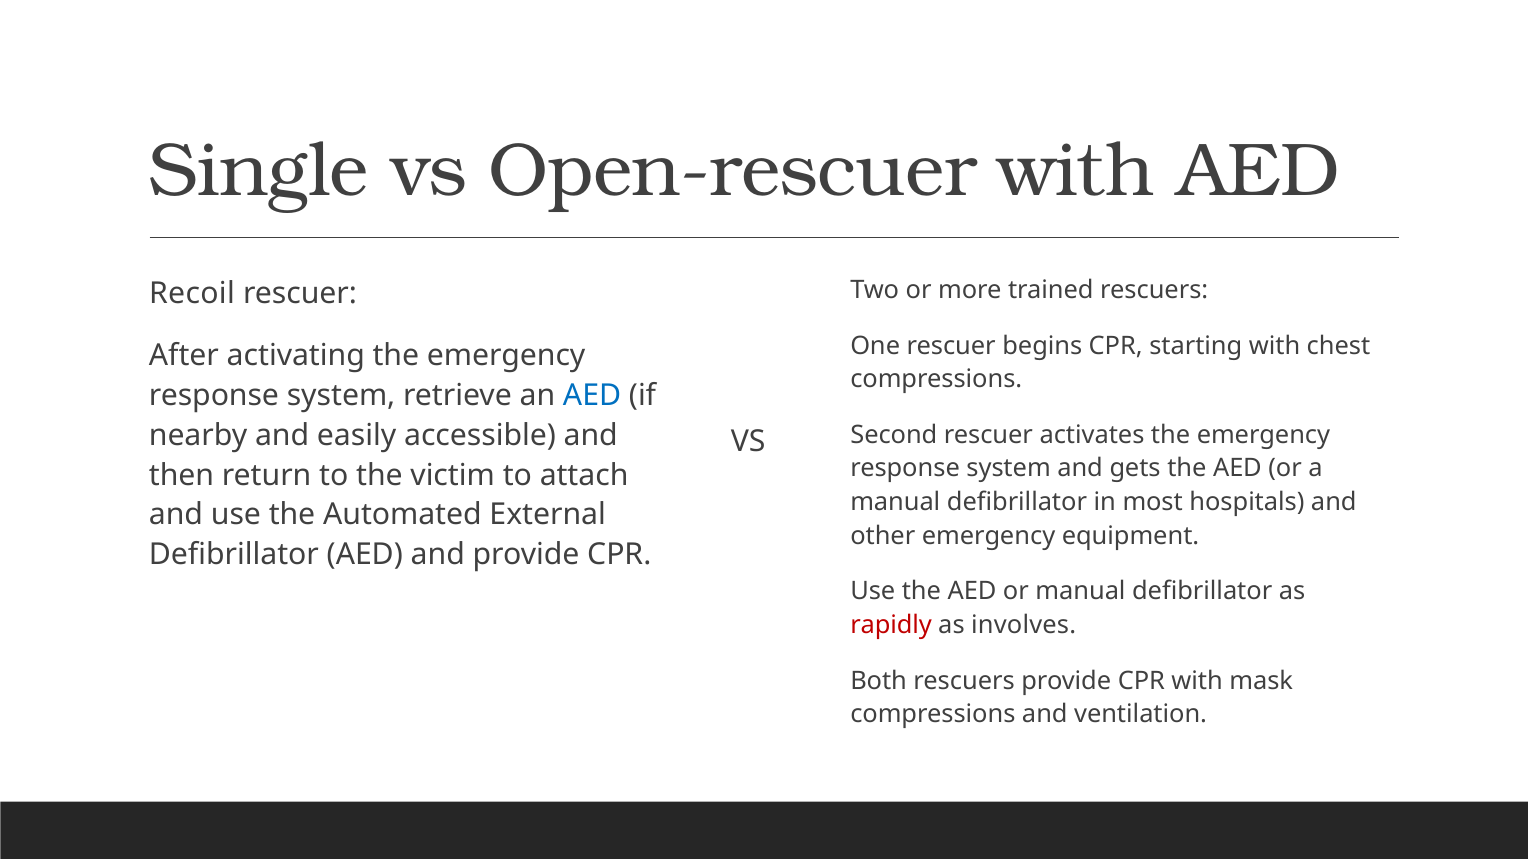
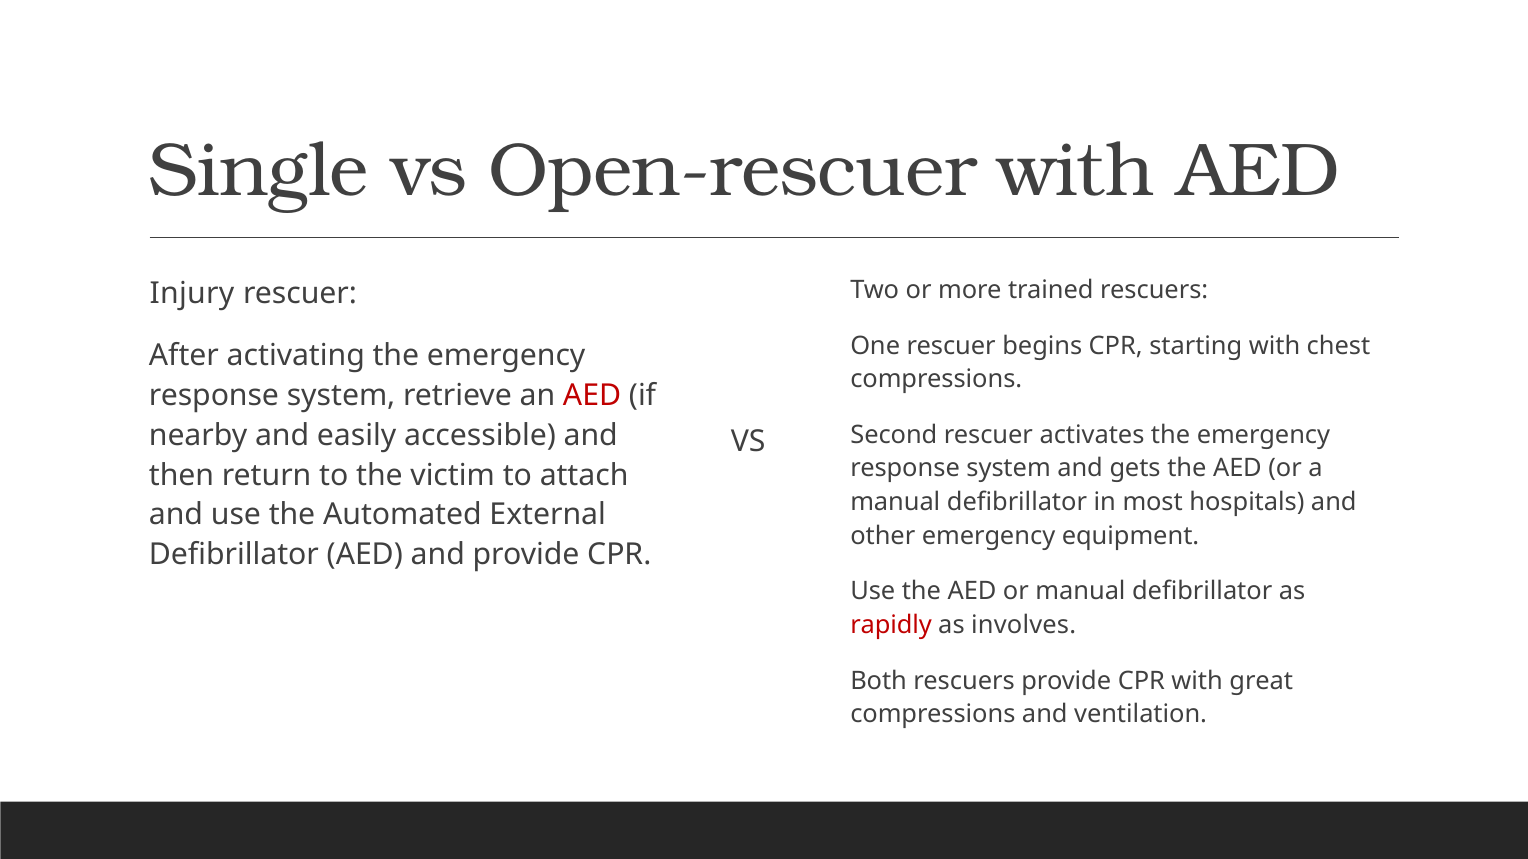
Recoil: Recoil -> Injury (192, 294)
AED colour: blue -> red (592, 396)
mask: mask -> great (1261, 681)
